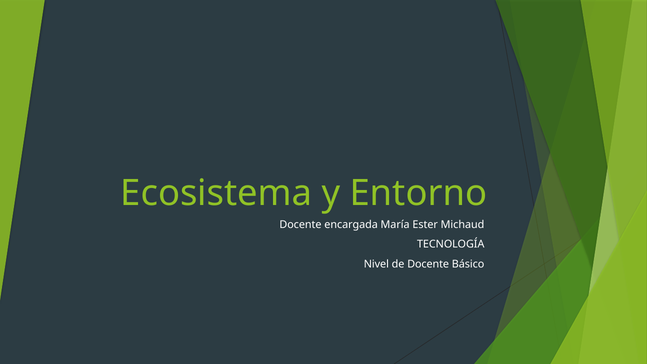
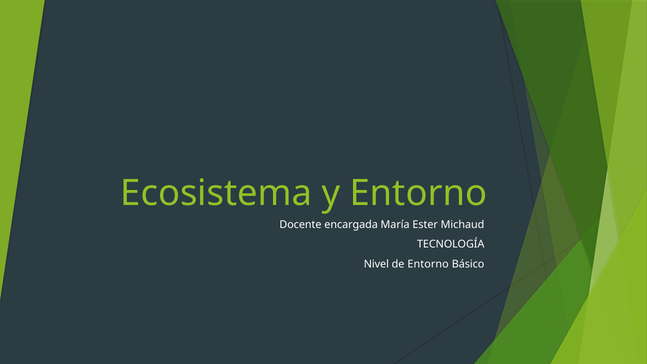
de Docente: Docente -> Entorno (428, 264)
